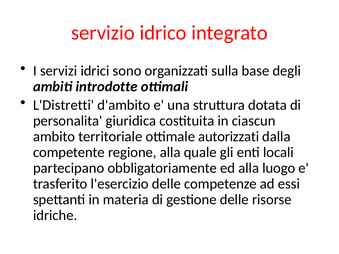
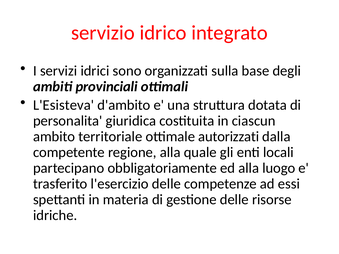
introdotte: introdotte -> provinciali (107, 87)
L'Distretti: L'Distretti -> L'Esisteva (64, 105)
